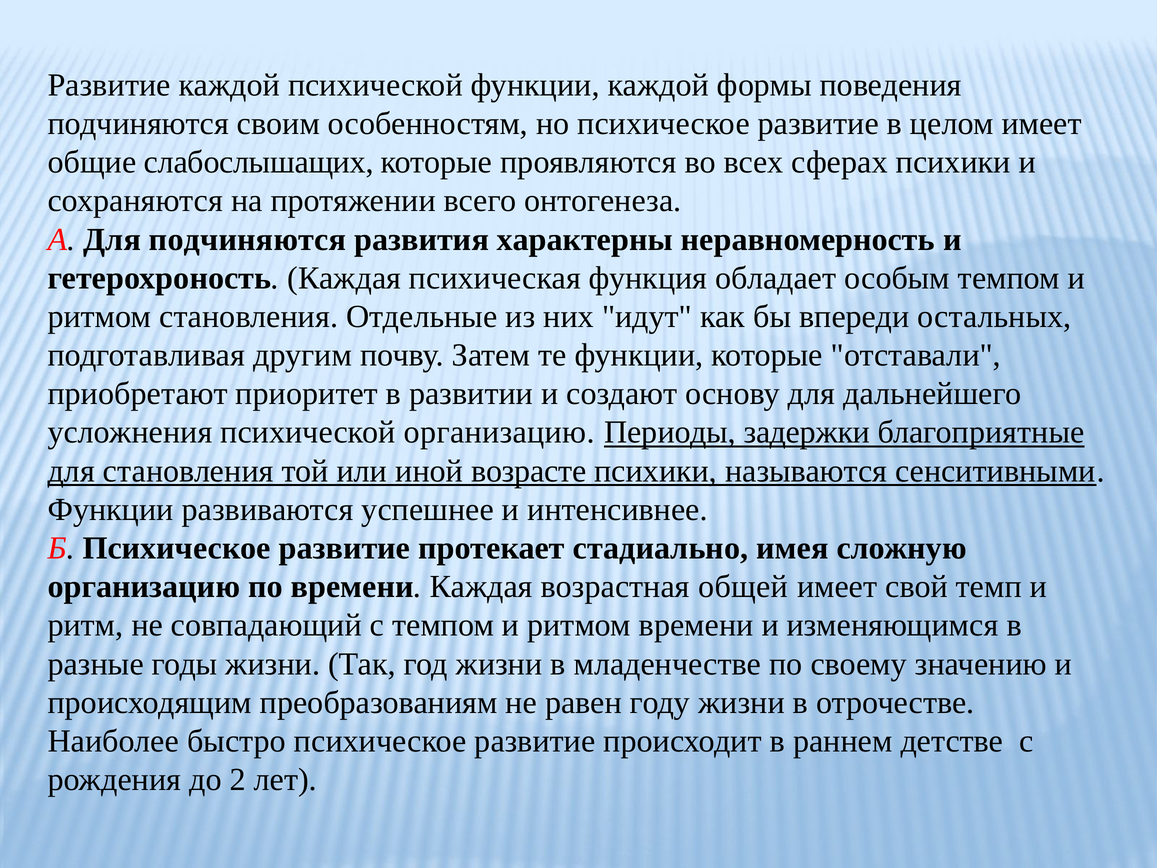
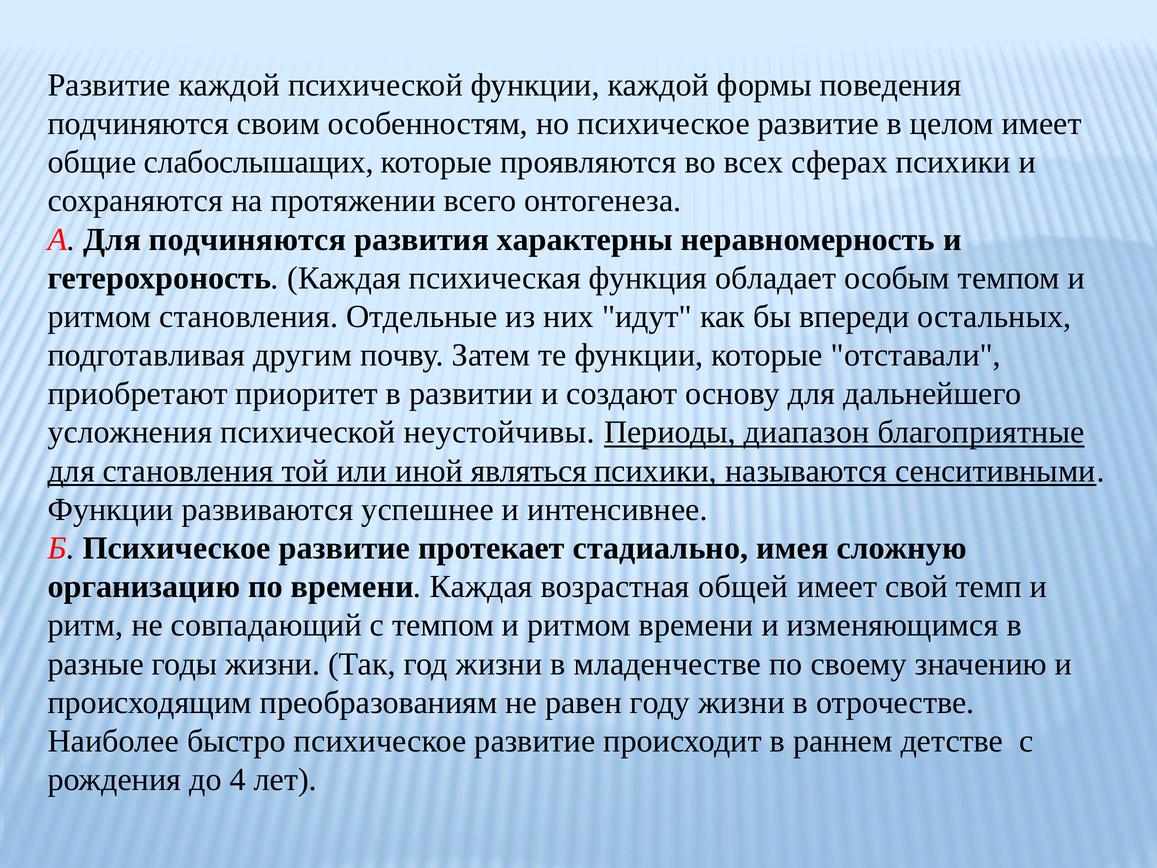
психической организацию: организацию -> неустойчивы (499, 432)
задержки: задержки -> диапазон (807, 432)
возрасте: возрасте -> являться (529, 471)
2: 2 -> 4 (238, 779)
